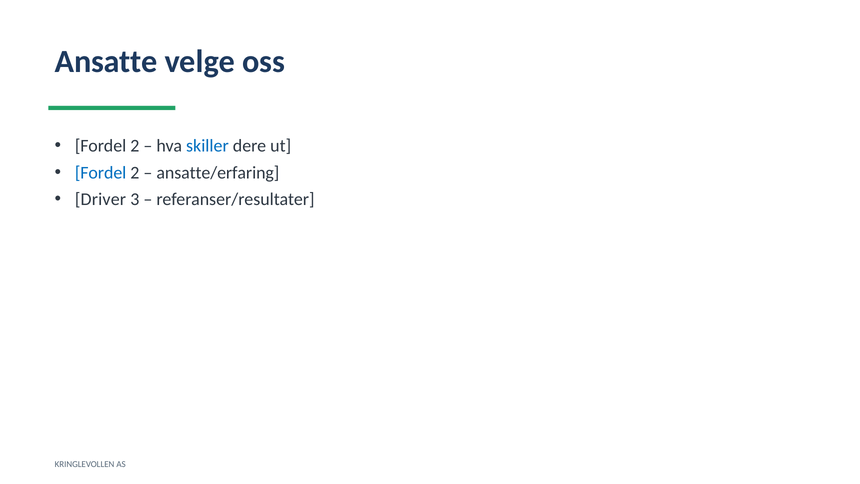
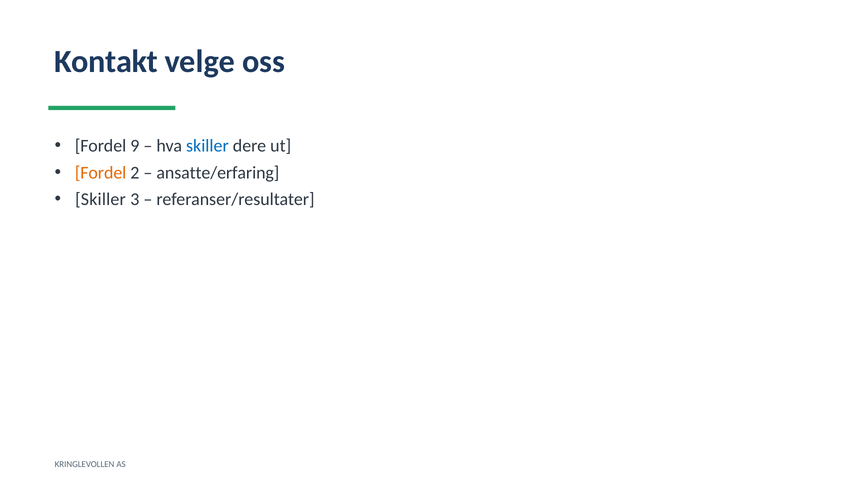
Ansatte: Ansatte -> Kontakt (106, 61)
2: 2 -> 9 (135, 146)
Fordel colour: blue -> orange (101, 173)
Driver: Driver -> Skiller (100, 199)
